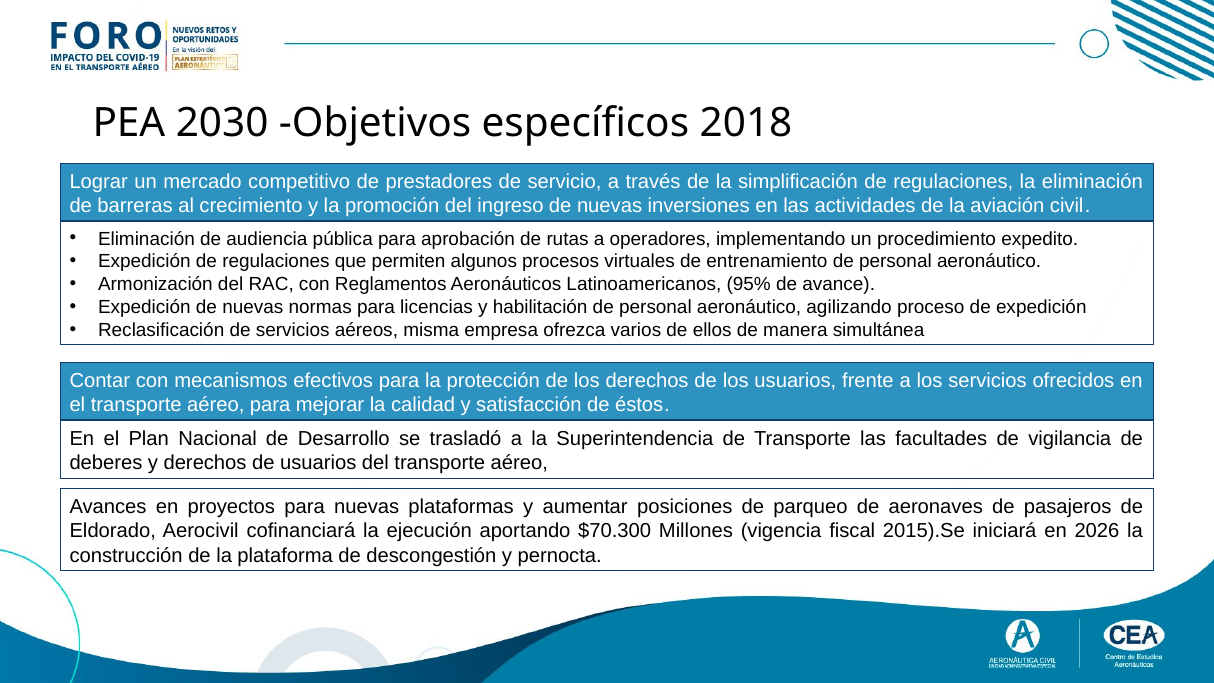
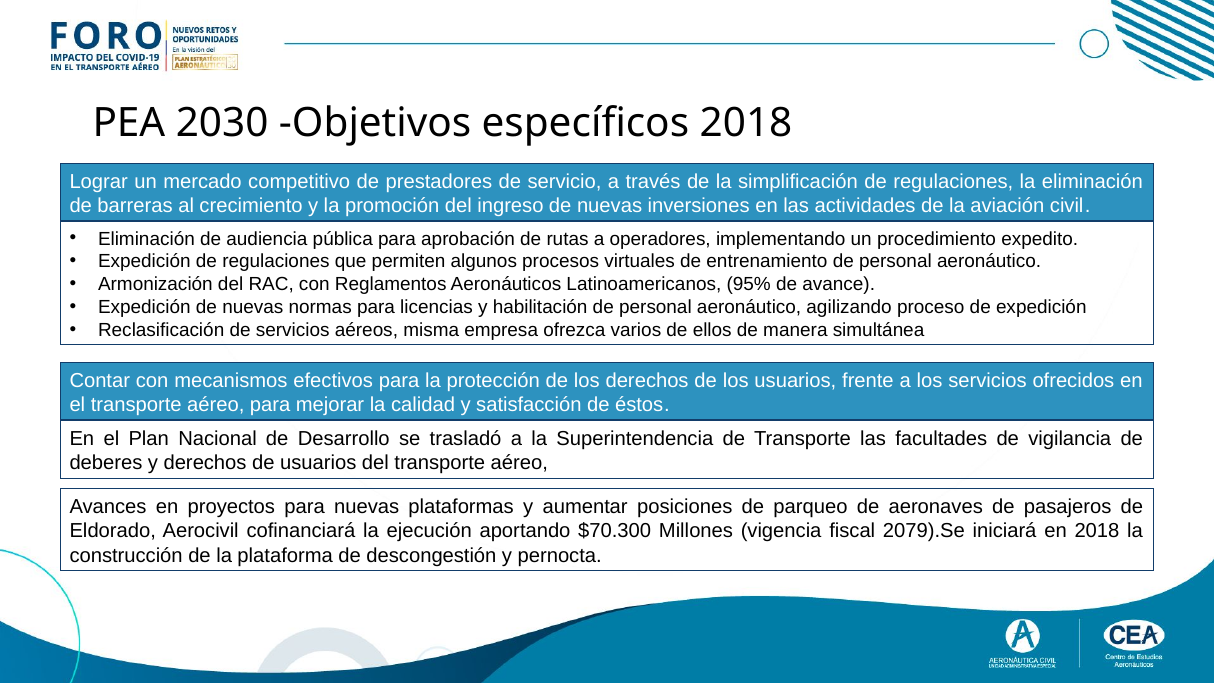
2015).Se: 2015).Se -> 2079).Se (924, 531)
en 2026: 2026 -> 2018 (1097, 531)
